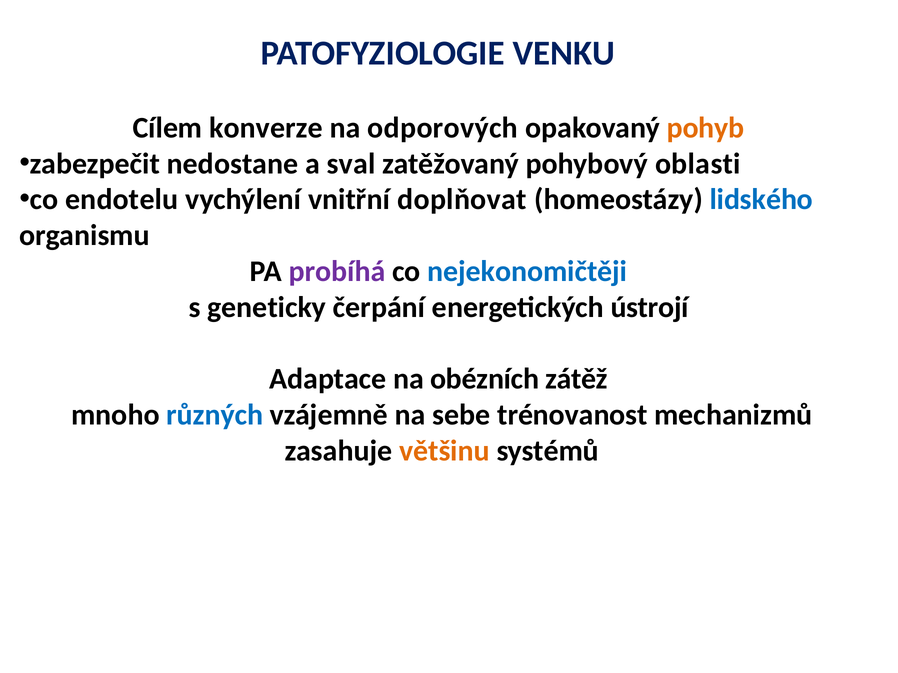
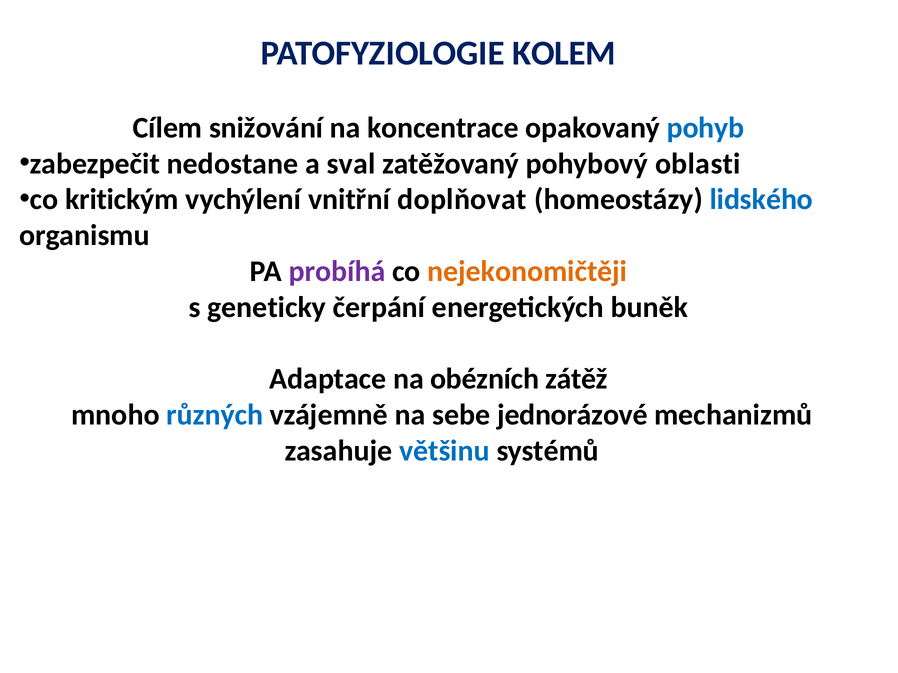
VENKU: VENKU -> KOLEM (564, 53)
konverze: konverze -> snižování (266, 128)
odporových: odporových -> koncentrace (443, 128)
pohyb colour: orange -> blue (706, 128)
endotelu: endotelu -> kritickým (122, 200)
nejekonomičtěji colour: blue -> orange (527, 272)
ústrojí: ústrojí -> buněk (650, 307)
trénovanost: trénovanost -> jednorázové (573, 415)
většinu colour: orange -> blue (444, 451)
